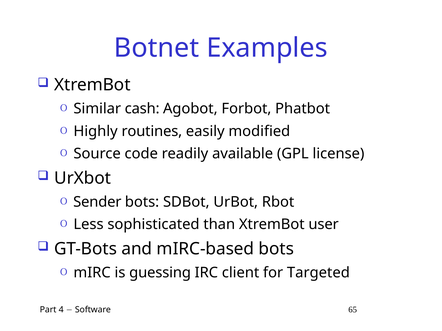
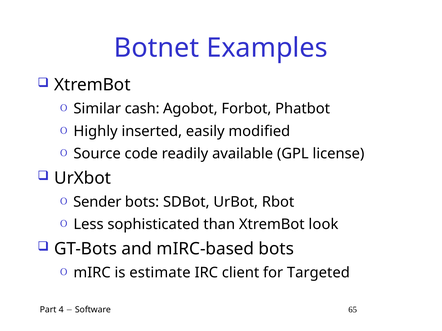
routines: routines -> inserted (152, 131)
user: user -> look (323, 225)
guessing: guessing -> estimate (160, 273)
